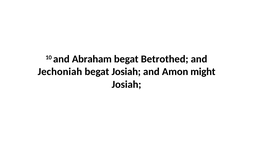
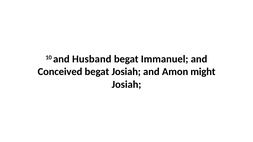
Abraham: Abraham -> Husband (92, 59)
Betrothed: Betrothed -> Immanuel (165, 59)
Jechoniah: Jechoniah -> Conceived (60, 72)
